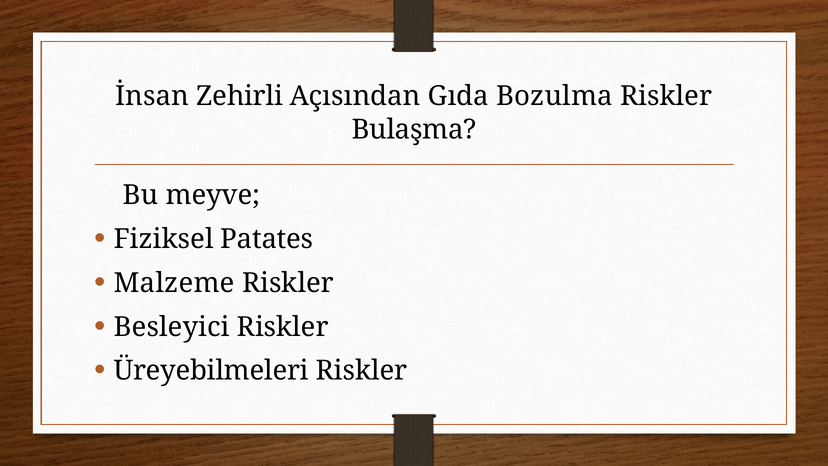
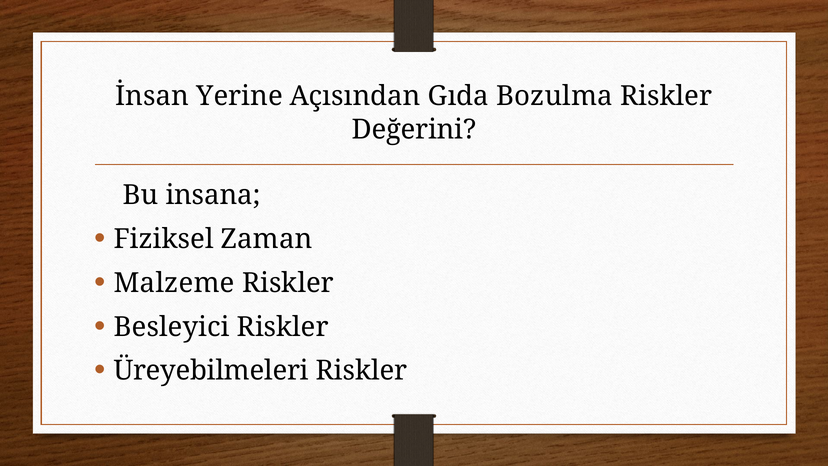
Zehirli: Zehirli -> Yerine (240, 96)
Bulaşma: Bulaşma -> Değerini (414, 129)
meyve: meyve -> insana (213, 195)
Patates: Patates -> Zaman (267, 239)
